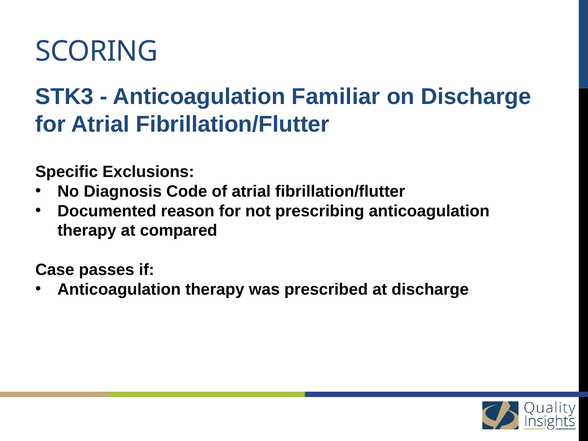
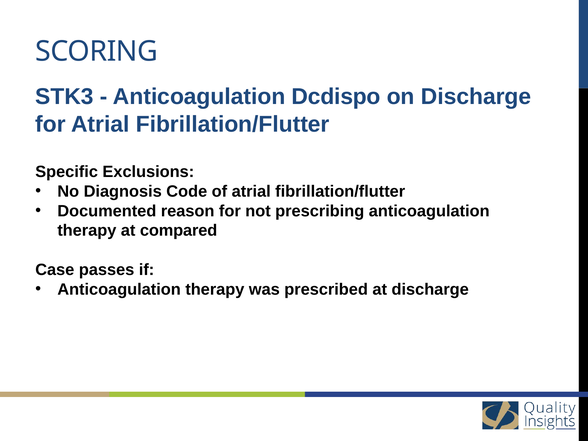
Familiar: Familiar -> Dcdispo (336, 97)
